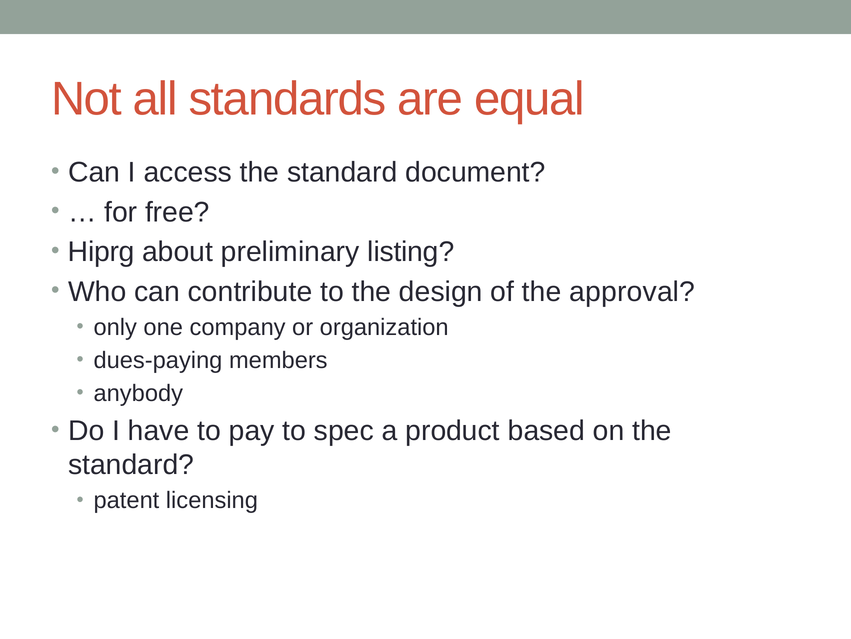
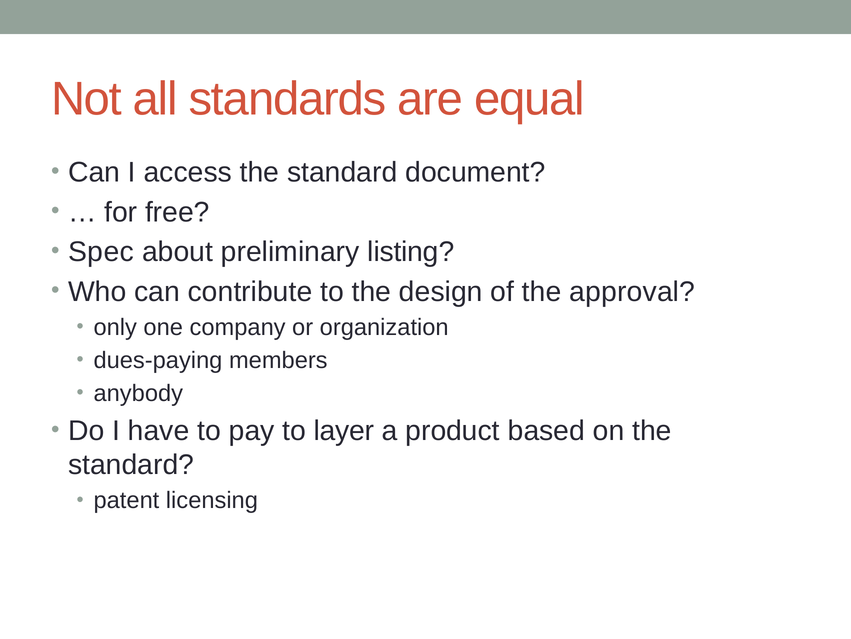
Hiprg: Hiprg -> Spec (101, 252)
spec: spec -> layer (344, 430)
